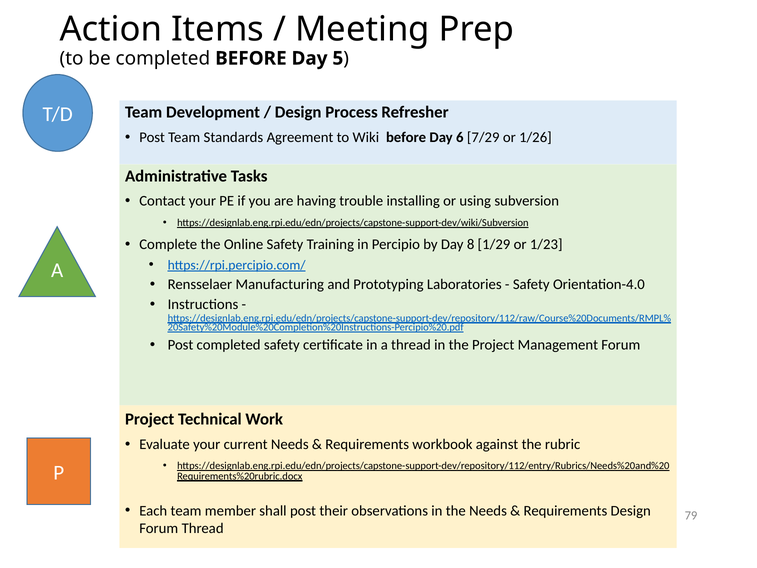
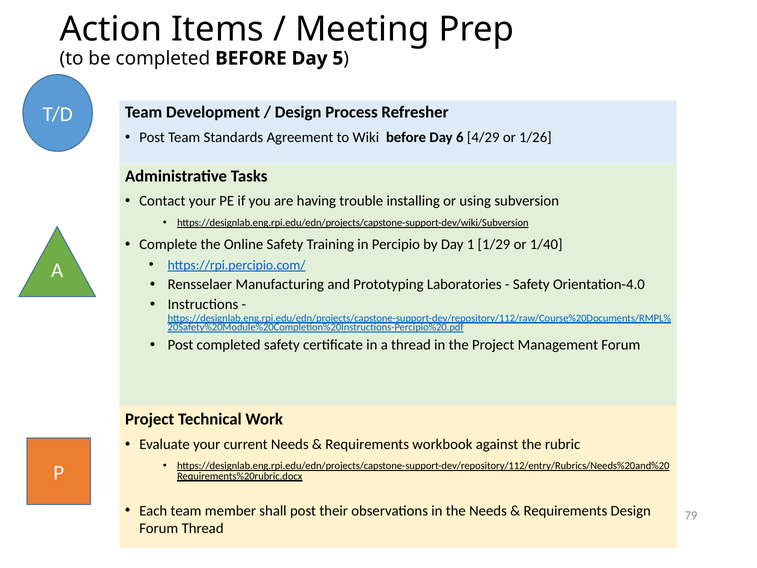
7/29: 7/29 -> 4/29 (483, 137)
8: 8 -> 1 (471, 244)
1/23: 1/23 -> 1/40 (546, 244)
